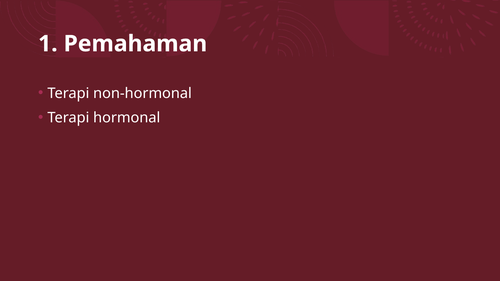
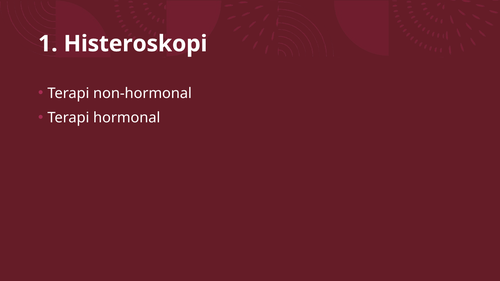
Pemahaman: Pemahaman -> Histeroskopi (135, 44)
